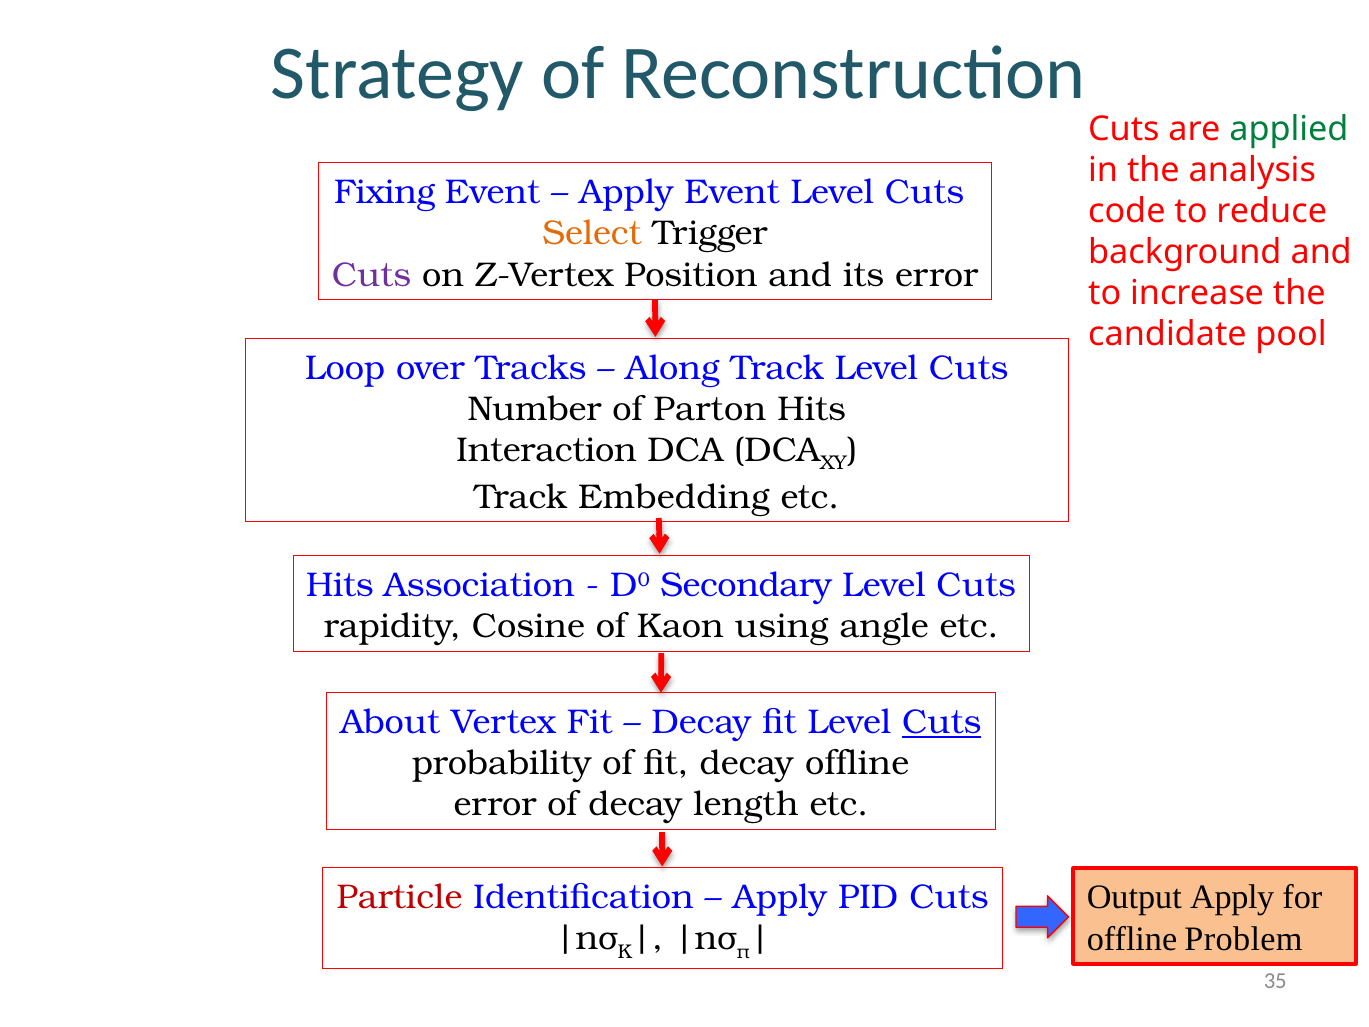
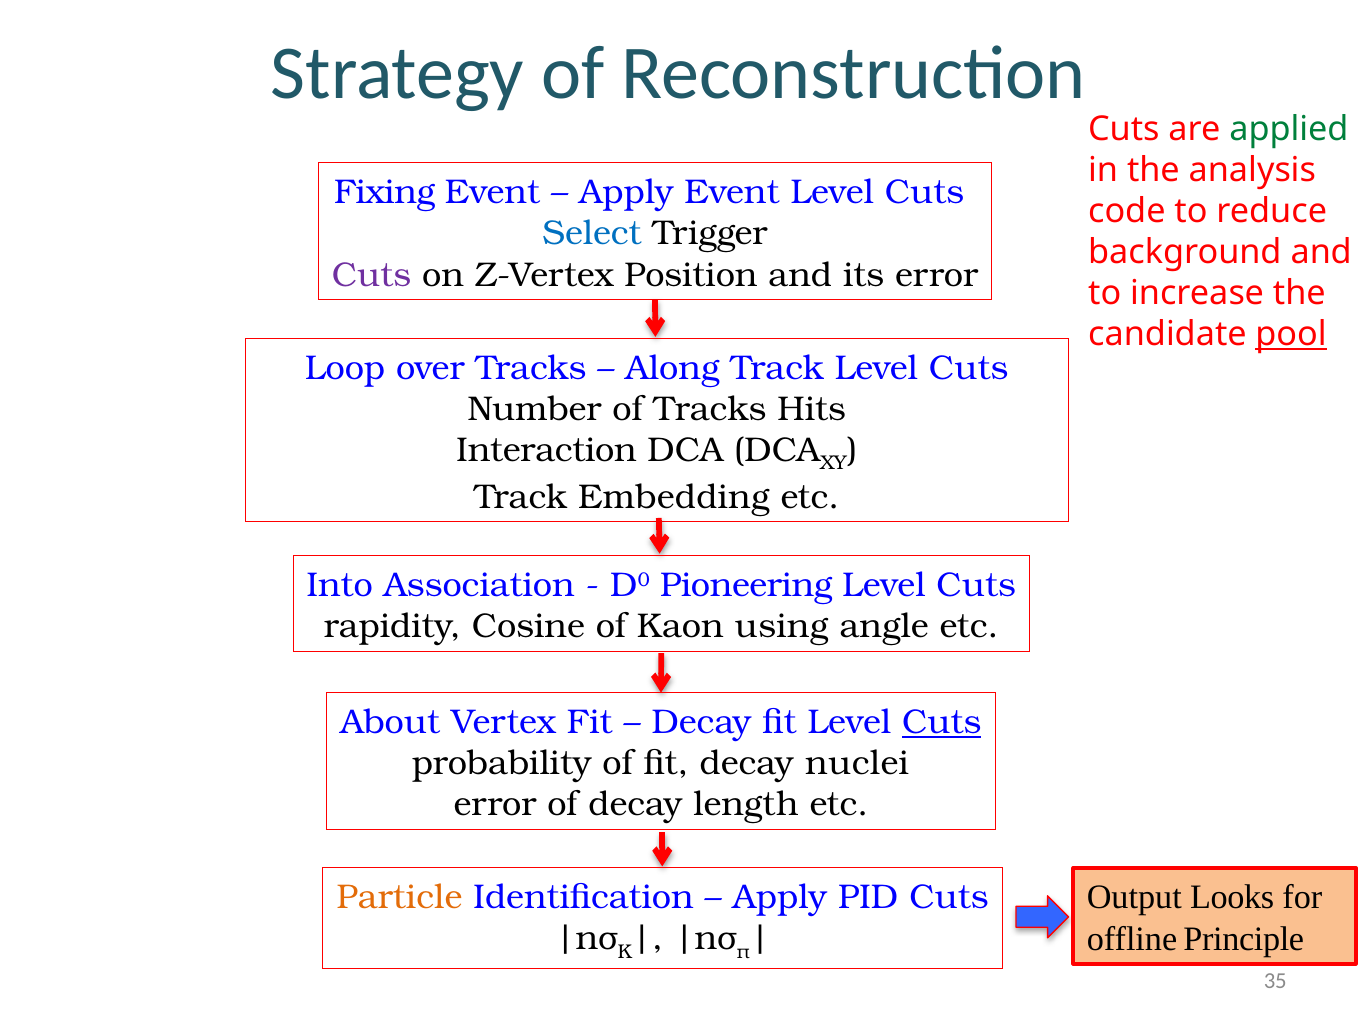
Select colour: orange -> blue (592, 234)
pool underline: none -> present (1291, 334)
of Parton: Parton -> Tracks (710, 409)
Hits: Hits -> Into (340, 585)
Secondary: Secondary -> Pioneering (746, 585)
decay offline: offline -> nuclei (857, 763)
Output Apply: Apply -> Looks (1232, 897)
Particle colour: red -> orange (399, 897)
Problem: Problem -> Principle (1244, 939)
